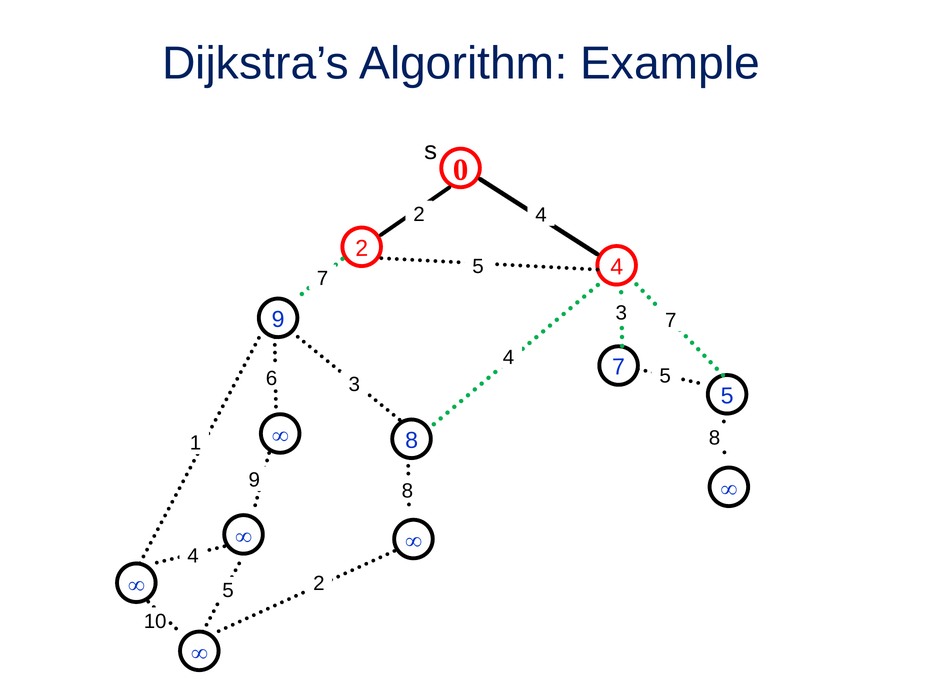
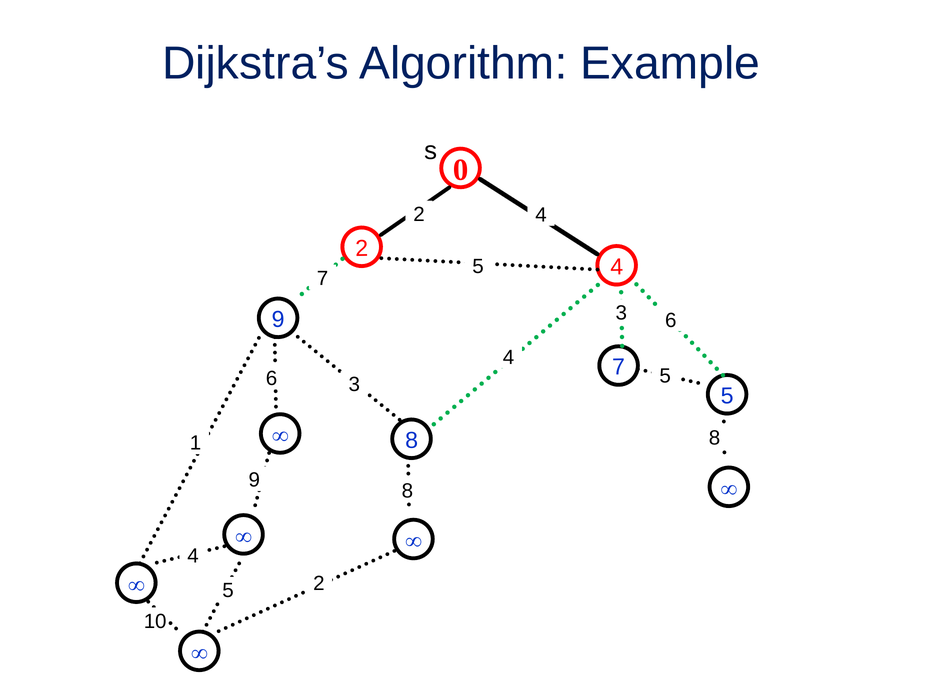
3 7: 7 -> 6 (671, 321)
